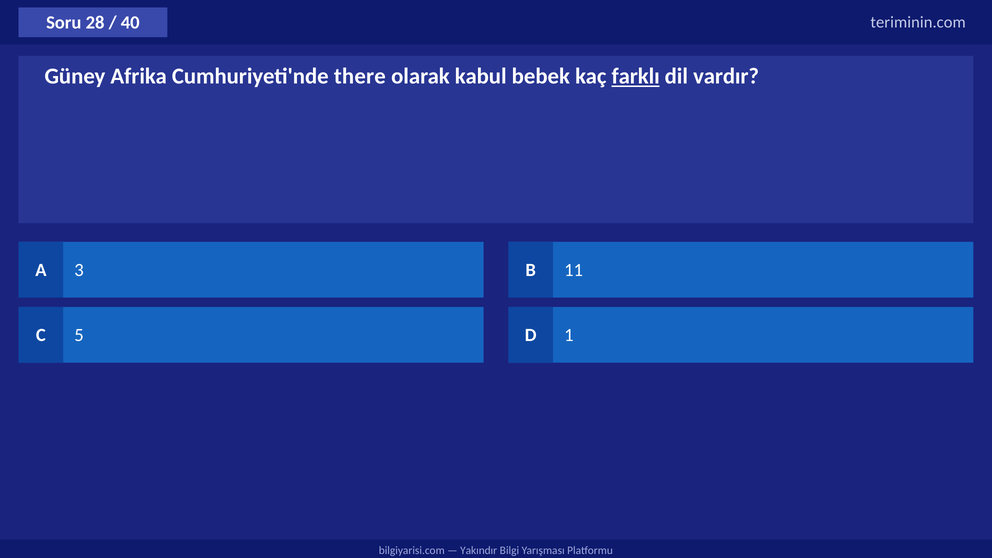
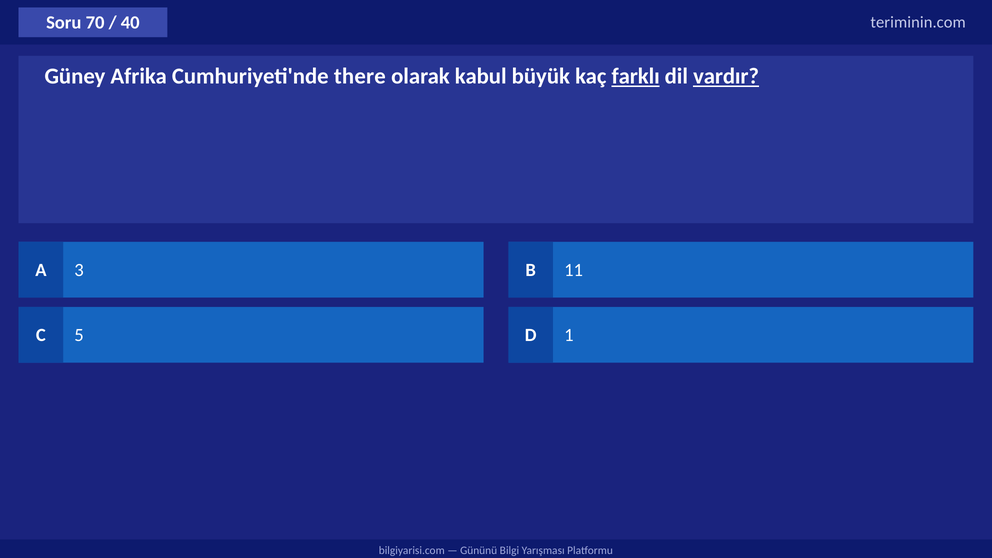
28: 28 -> 70 (95, 23)
bebek: bebek -> büyük (541, 76)
vardır underline: none -> present (726, 76)
Yakındır: Yakındır -> Gününü (479, 550)
